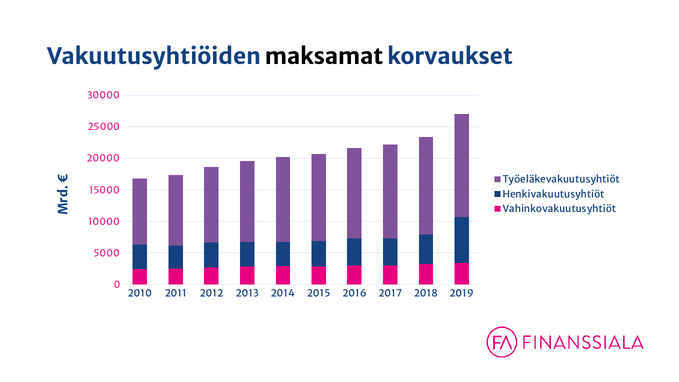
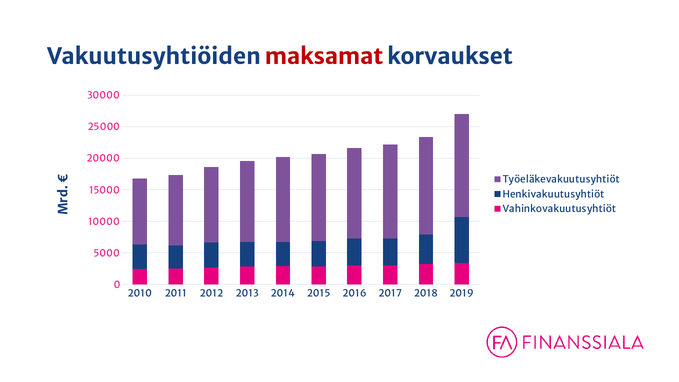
maksamat colour: black -> red (324, 56)
